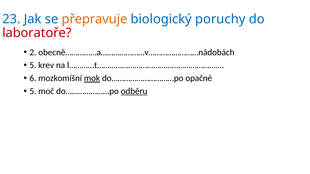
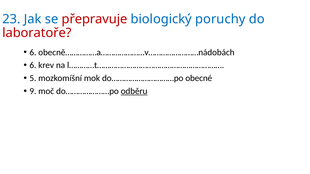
přepravuje colour: orange -> red (95, 19)
2: 2 -> 6 (33, 52)
5: 5 -> 6 (33, 65)
6: 6 -> 5 (33, 78)
mok underline: present -> none (92, 78)
opačné: opačné -> obecné (199, 78)
5: 5 -> 9 (33, 91)
